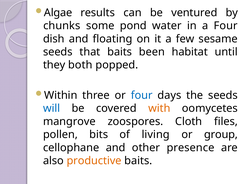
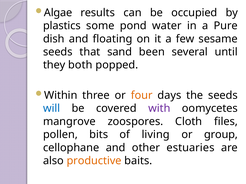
ventured: ventured -> occupied (194, 13)
chunks: chunks -> plastics (62, 26)
a Four: Four -> Pure (226, 26)
that baits: baits -> sand (120, 52)
habitat: habitat -> several (190, 52)
four colour: blue -> orange (142, 96)
with colour: orange -> purple (159, 109)
presence: presence -> estuaries (191, 148)
